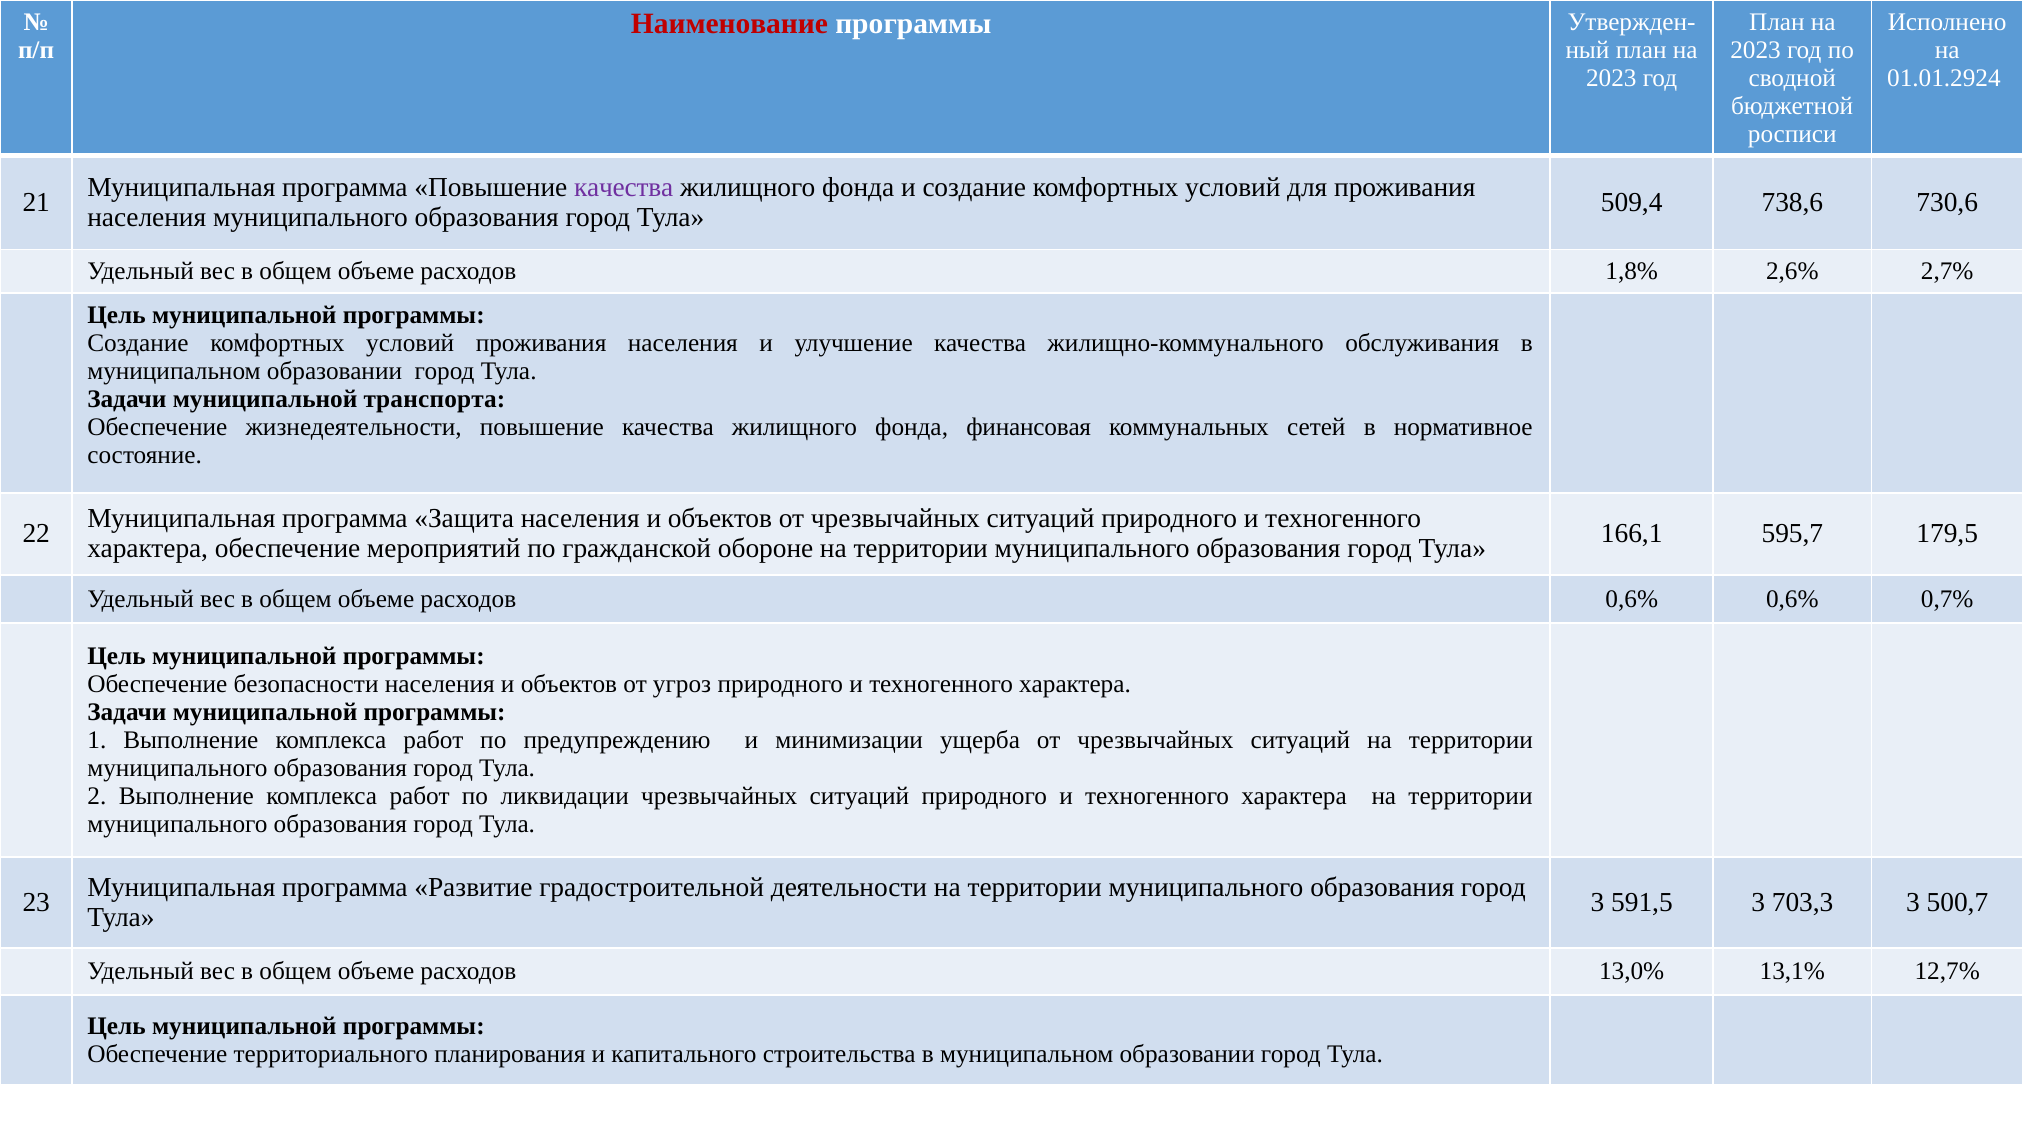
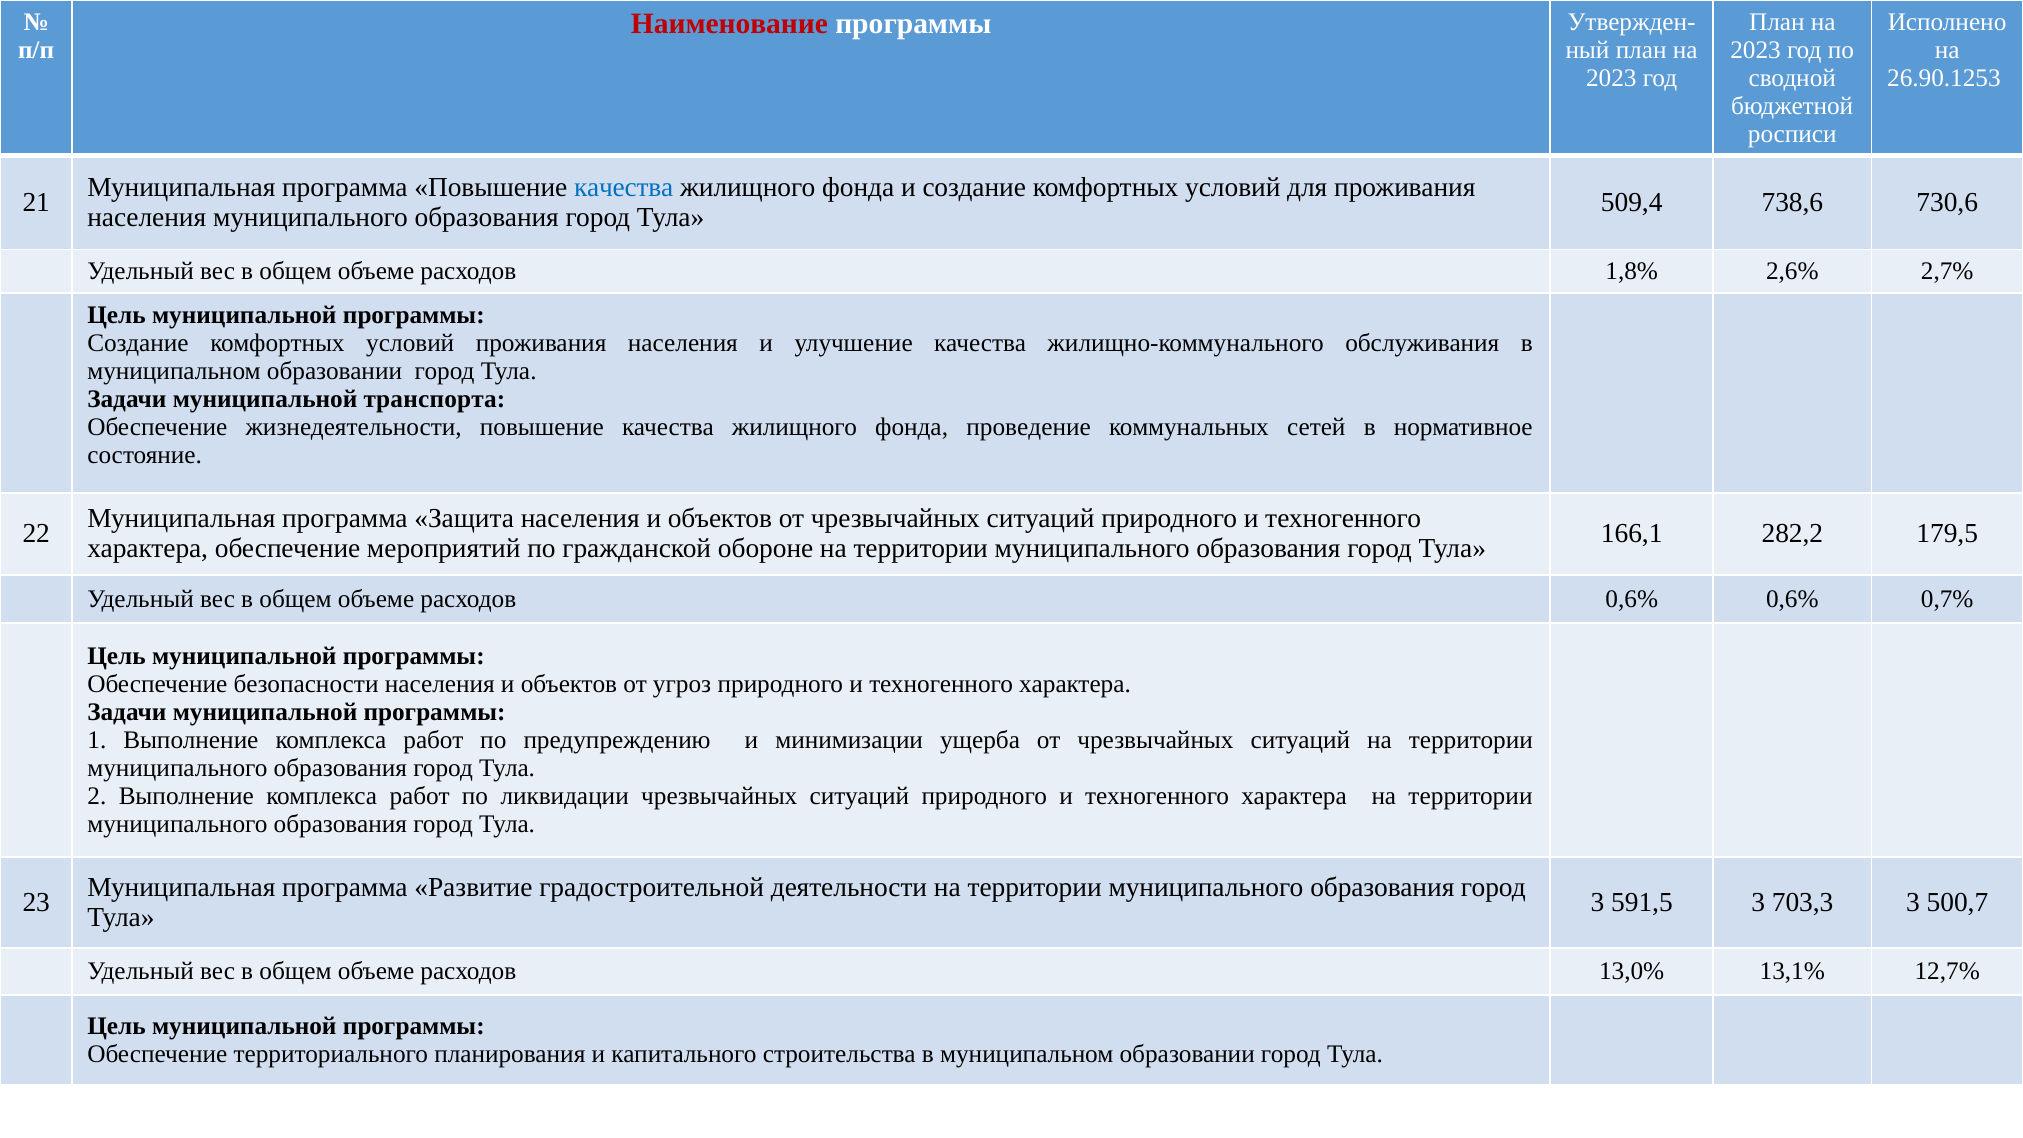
01.01.2924: 01.01.2924 -> 26.90.1253 (1944, 78)
качества colour: purple -> blue (624, 188)
финансовая: финансовая -> проведение (1029, 427)
595,7: 595,7 -> 282,2 (1792, 534)
